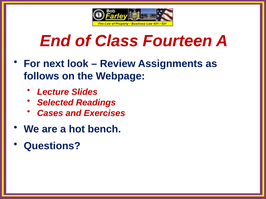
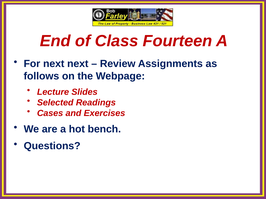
next look: look -> next (78, 64)
